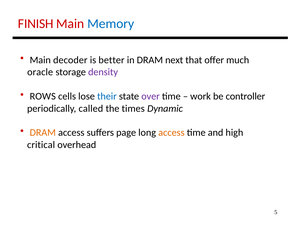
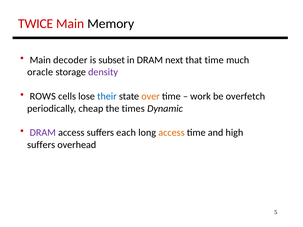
FINISH: FINISH -> TWICE (36, 24)
Memory colour: blue -> black (111, 24)
better: better -> subset (112, 60)
that offer: offer -> time (214, 60)
over colour: purple -> orange (151, 96)
controller: controller -> overfetch (245, 96)
called: called -> cheap (91, 109)
DRAM colour: orange -> purple (43, 133)
page: page -> each (126, 133)
critical: critical -> suffers (41, 145)
